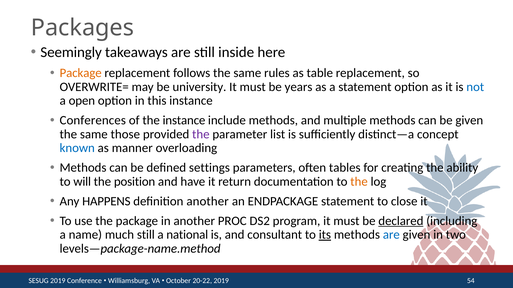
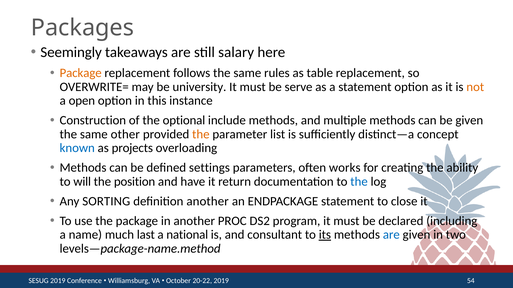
inside: inside -> salary (236, 52)
years: years -> serve (299, 87)
not colour: blue -> orange (475, 87)
Conferences: Conferences -> Construction (93, 121)
the instance: instance -> optional (184, 121)
those: those -> other (125, 134)
the colour: purple -> orange (201, 134)
manner: manner -> projects (132, 148)
tables: tables -> works (345, 168)
the colour: orange -> blue (359, 182)
HAPPENS: HAPPENS -> SORTING (106, 202)
declared underline: present -> none (401, 221)
much still: still -> last (146, 235)
